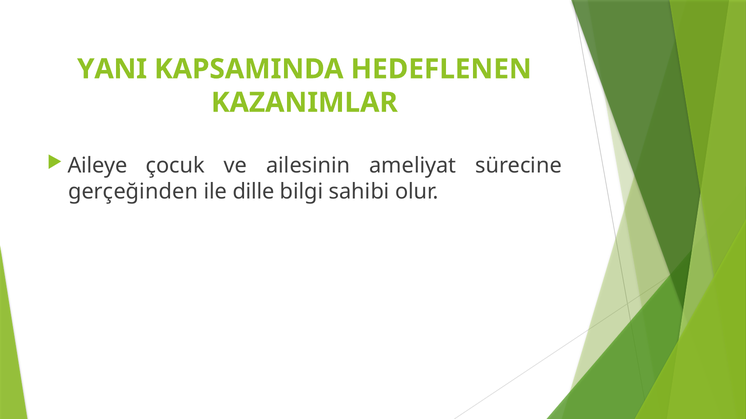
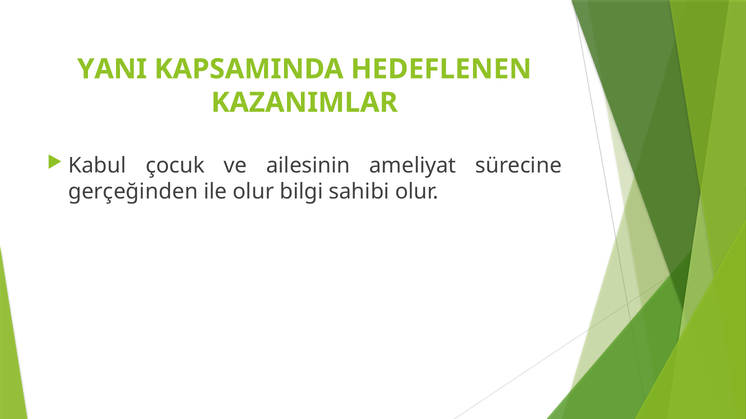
Aileye: Aileye -> Kabul (97, 166)
ile dille: dille -> olur (253, 192)
